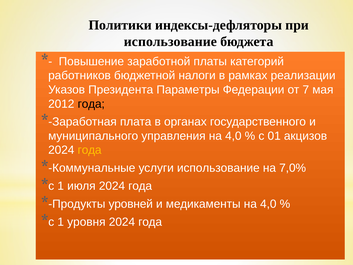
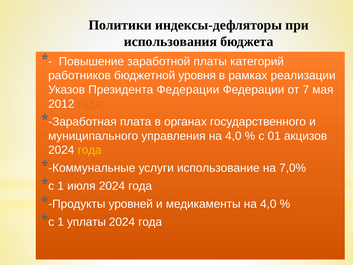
использование: использование -> использования (170, 42)
налоги: налоги -> уровня (197, 76)
Президента Параметры: Параметры -> Федерации (188, 90)
года colour: black -> orange (91, 104)
уровня: уровня -> уплаты (86, 222)
